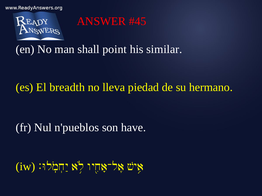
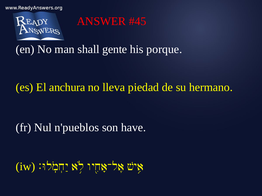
point: point -> gente (115, 49)
similar: similar -> porque (164, 49)
breadth: breadth -> anchura (67, 87)
